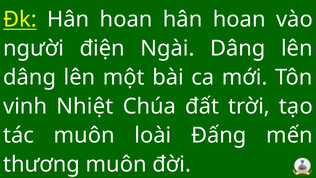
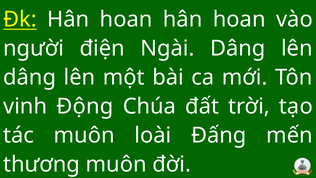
Nhiệt: Nhiệt -> Động (85, 106)
